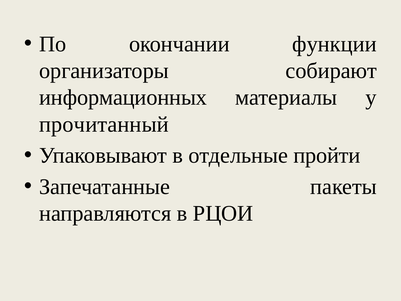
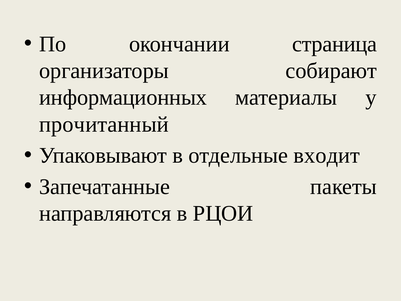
функции: функции -> страница (335, 44)
пройти: пройти -> входит (327, 155)
